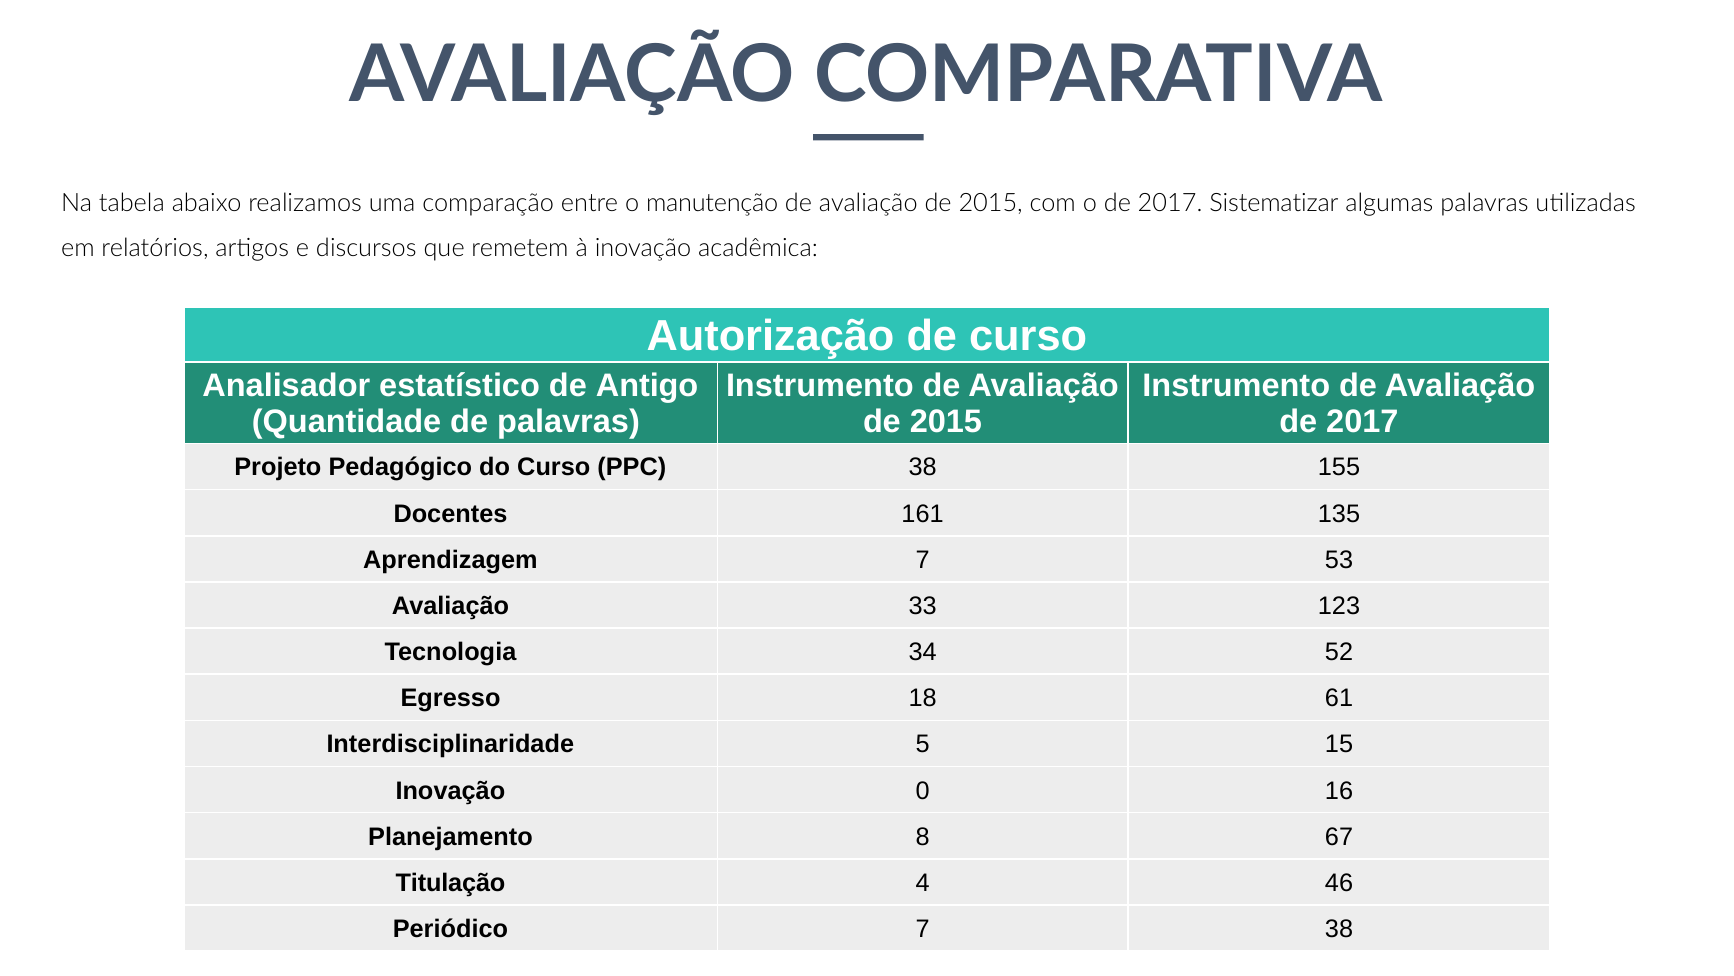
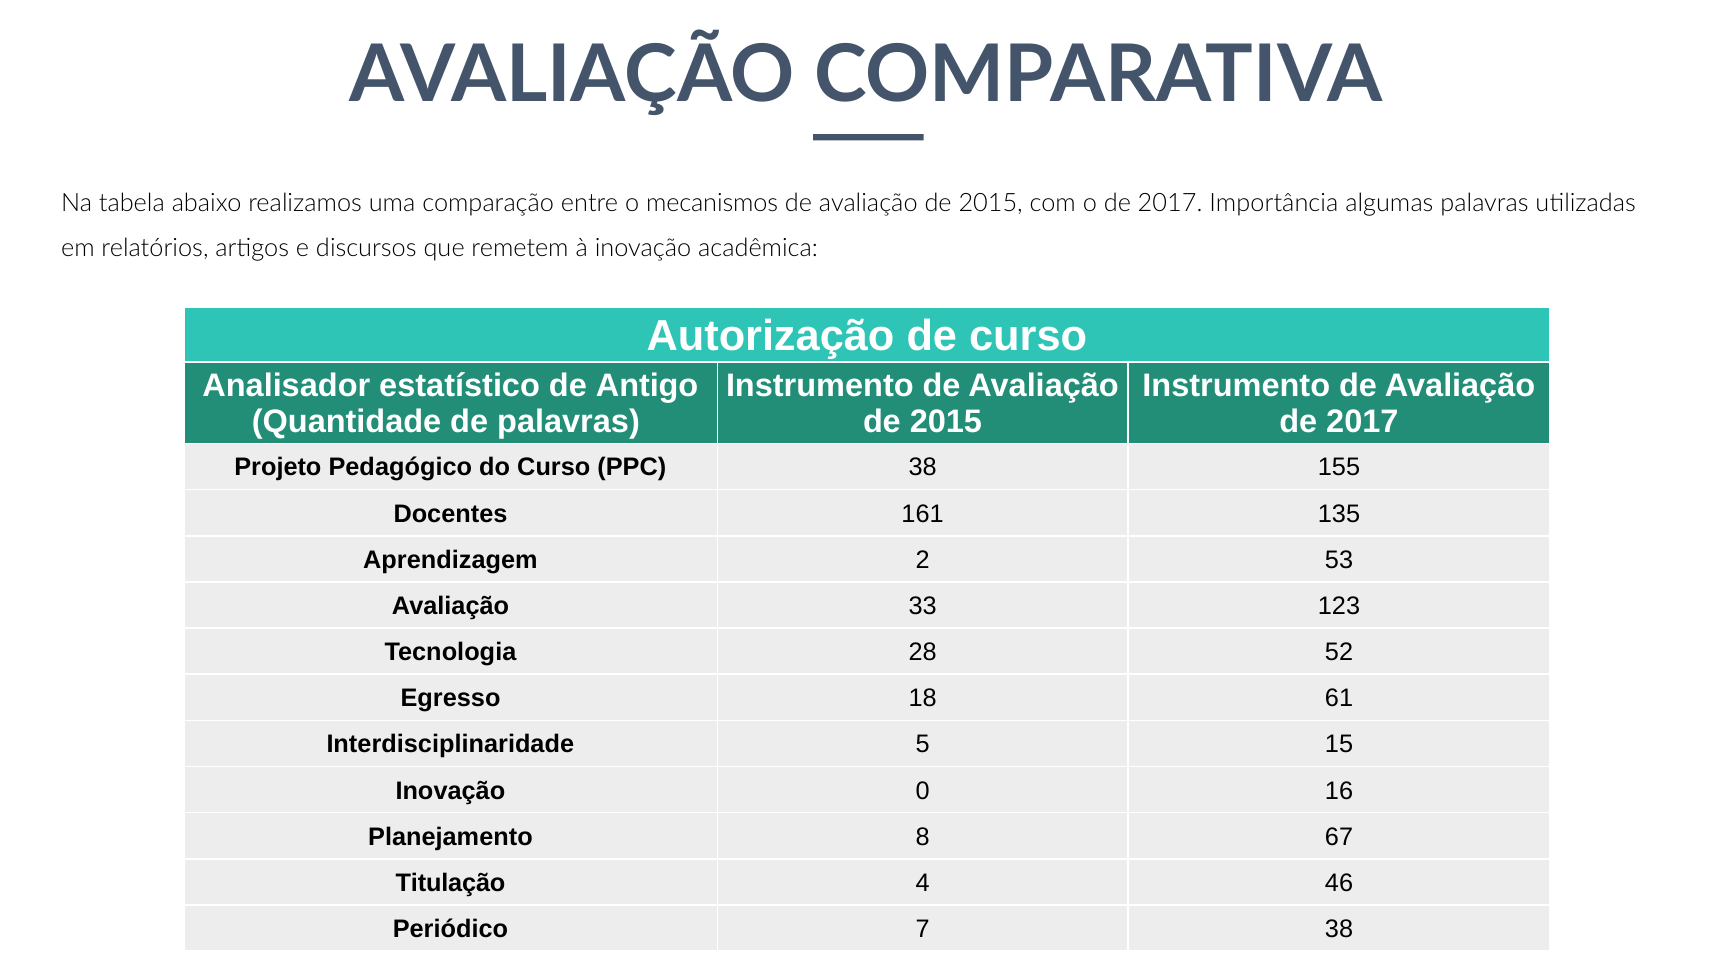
manutenção: manutenção -> mecanismos (712, 203)
Sistematizar: Sistematizar -> Importância (1274, 203)
Aprendizagem 7: 7 -> 2 (923, 560)
34: 34 -> 28 (923, 652)
